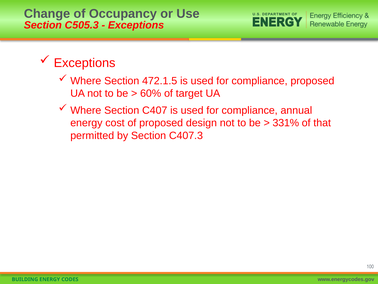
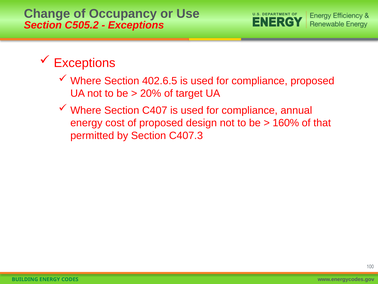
C505.3: C505.3 -> C505.2 (82, 25)
472.1.5: 472.1.5 -> 402.6.5 (160, 81)
60%: 60% -> 20% (151, 93)
331%: 331% -> 160% (286, 123)
